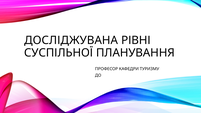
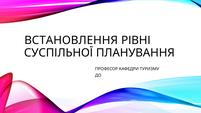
ДОСЛІДЖУВАНА: ДОСЛІДЖУВАНА -> ВСТАНОВЛЕННЯ (71, 40)
